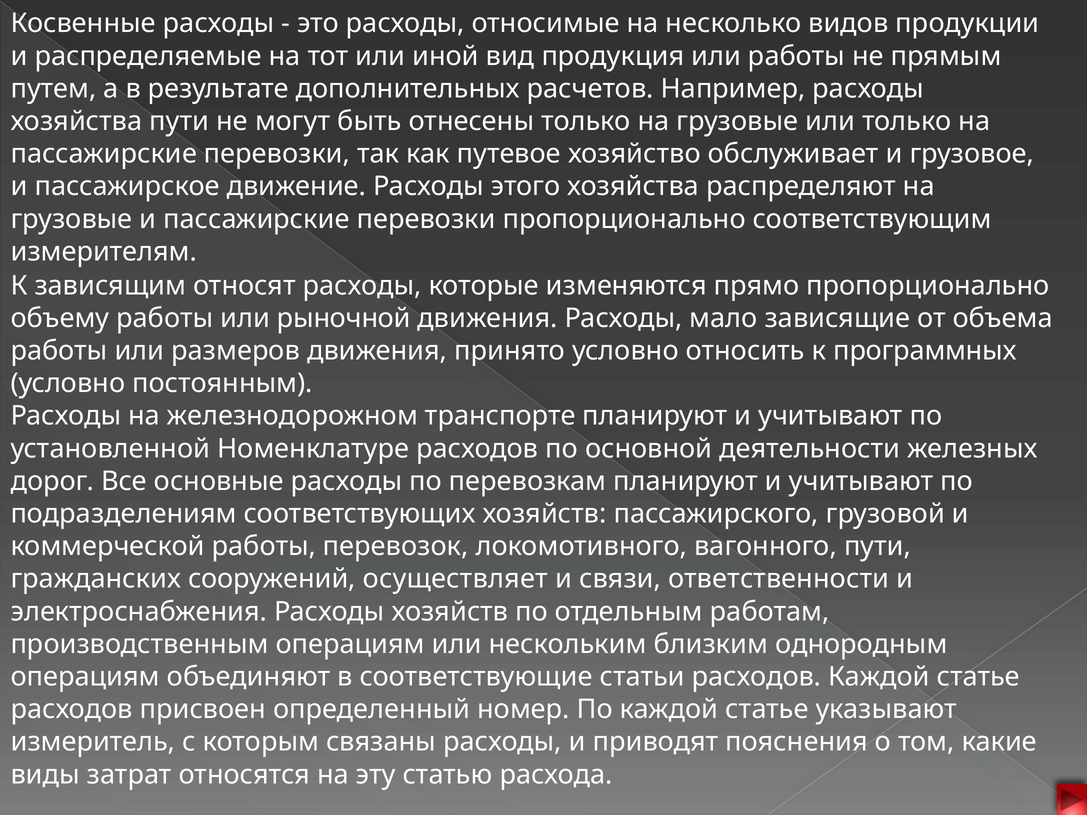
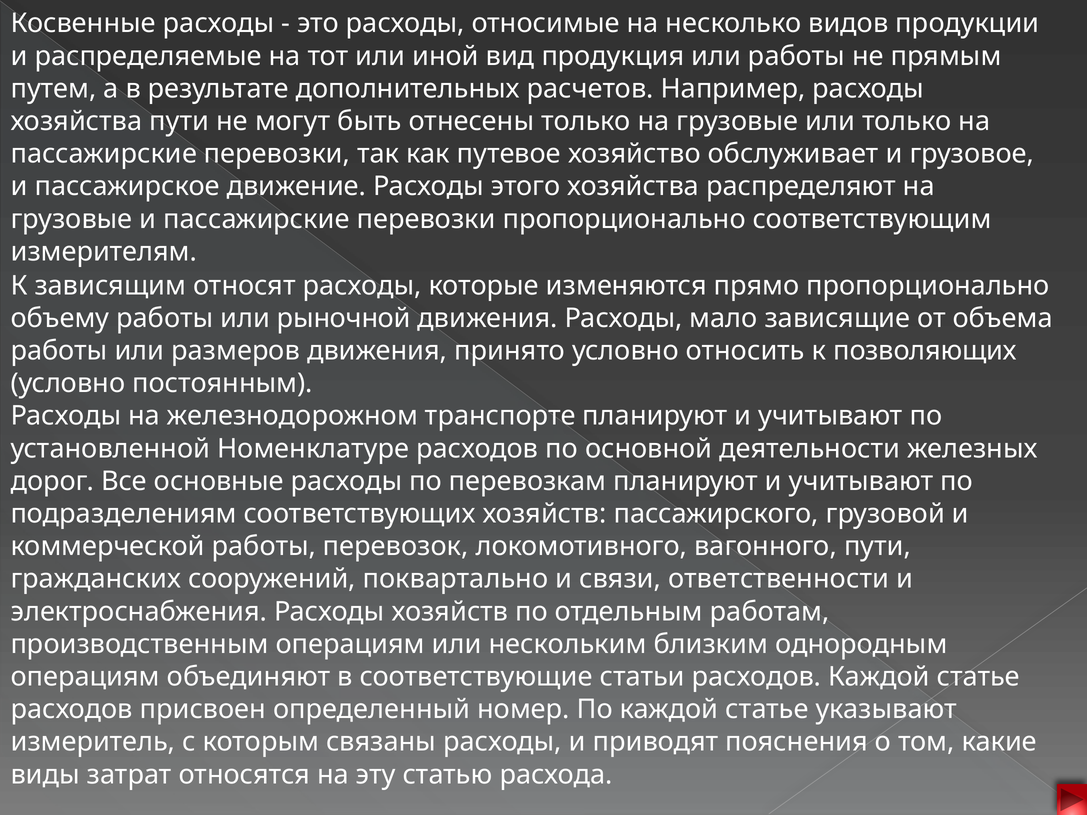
программных: программных -> позволяющих (925, 351)
осуществляет: осуществляет -> поквартально (455, 579)
